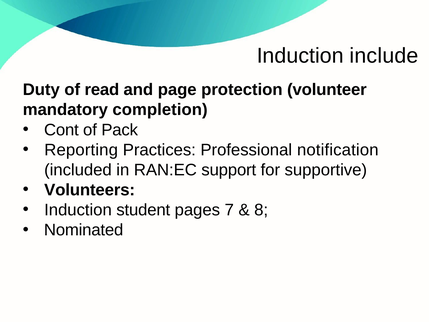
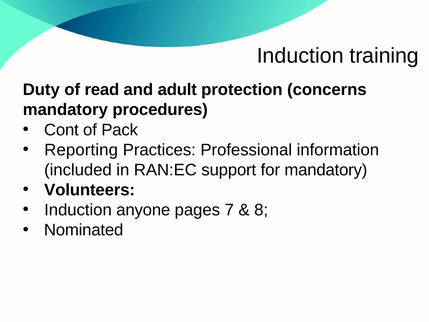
include: include -> training (384, 56)
page: page -> adult (177, 90)
volunteer: volunteer -> concerns (327, 90)
completion: completion -> procedures (160, 110)
notification: notification -> information (338, 150)
for supportive: supportive -> mandatory (326, 170)
student: student -> anyone (143, 210)
